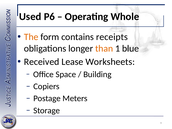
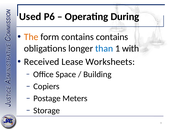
Whole: Whole -> During (125, 17)
contains receipts: receipts -> contains (112, 37)
than colour: orange -> blue (104, 48)
blue: blue -> with (131, 48)
